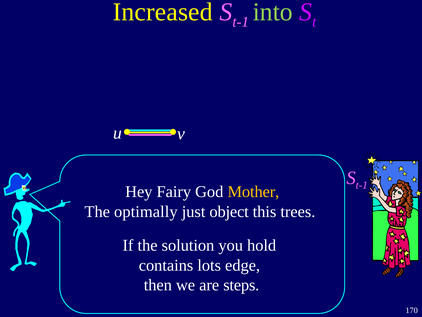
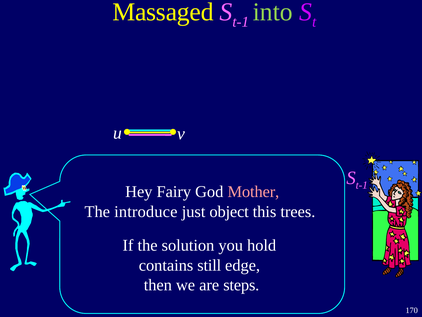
Increased: Increased -> Massaged (163, 12)
Mother colour: yellow -> pink (253, 192)
optimally: optimally -> introduce (146, 211)
lots: lots -> still (209, 265)
